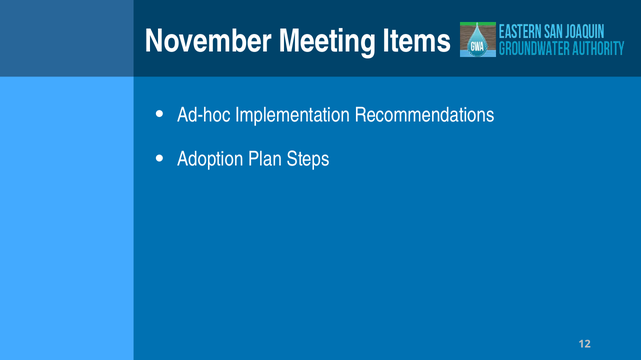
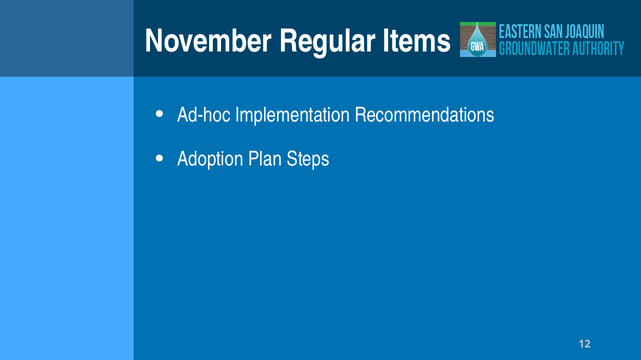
Meeting: Meeting -> Regular (328, 41)
